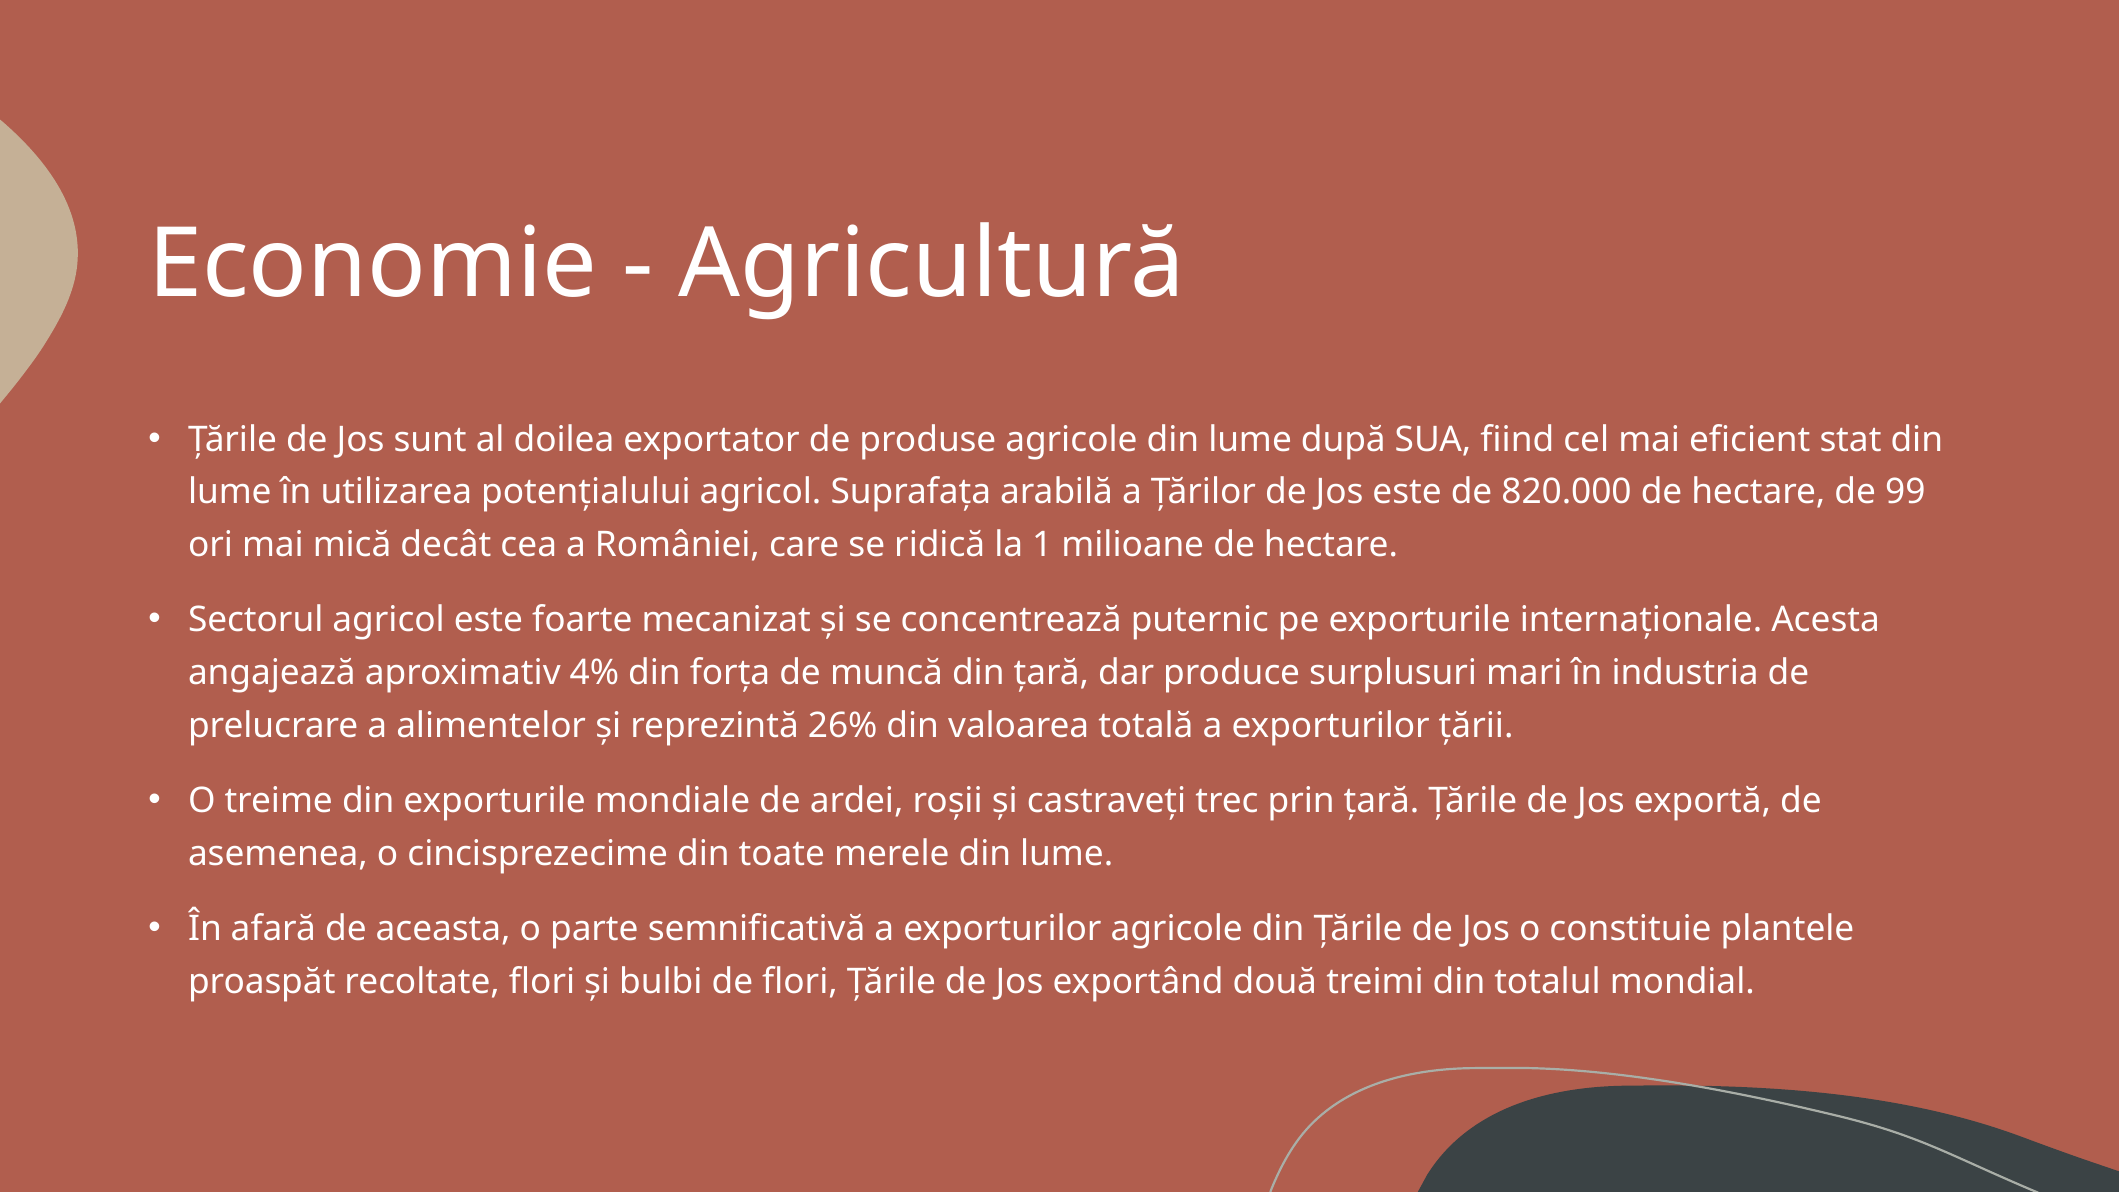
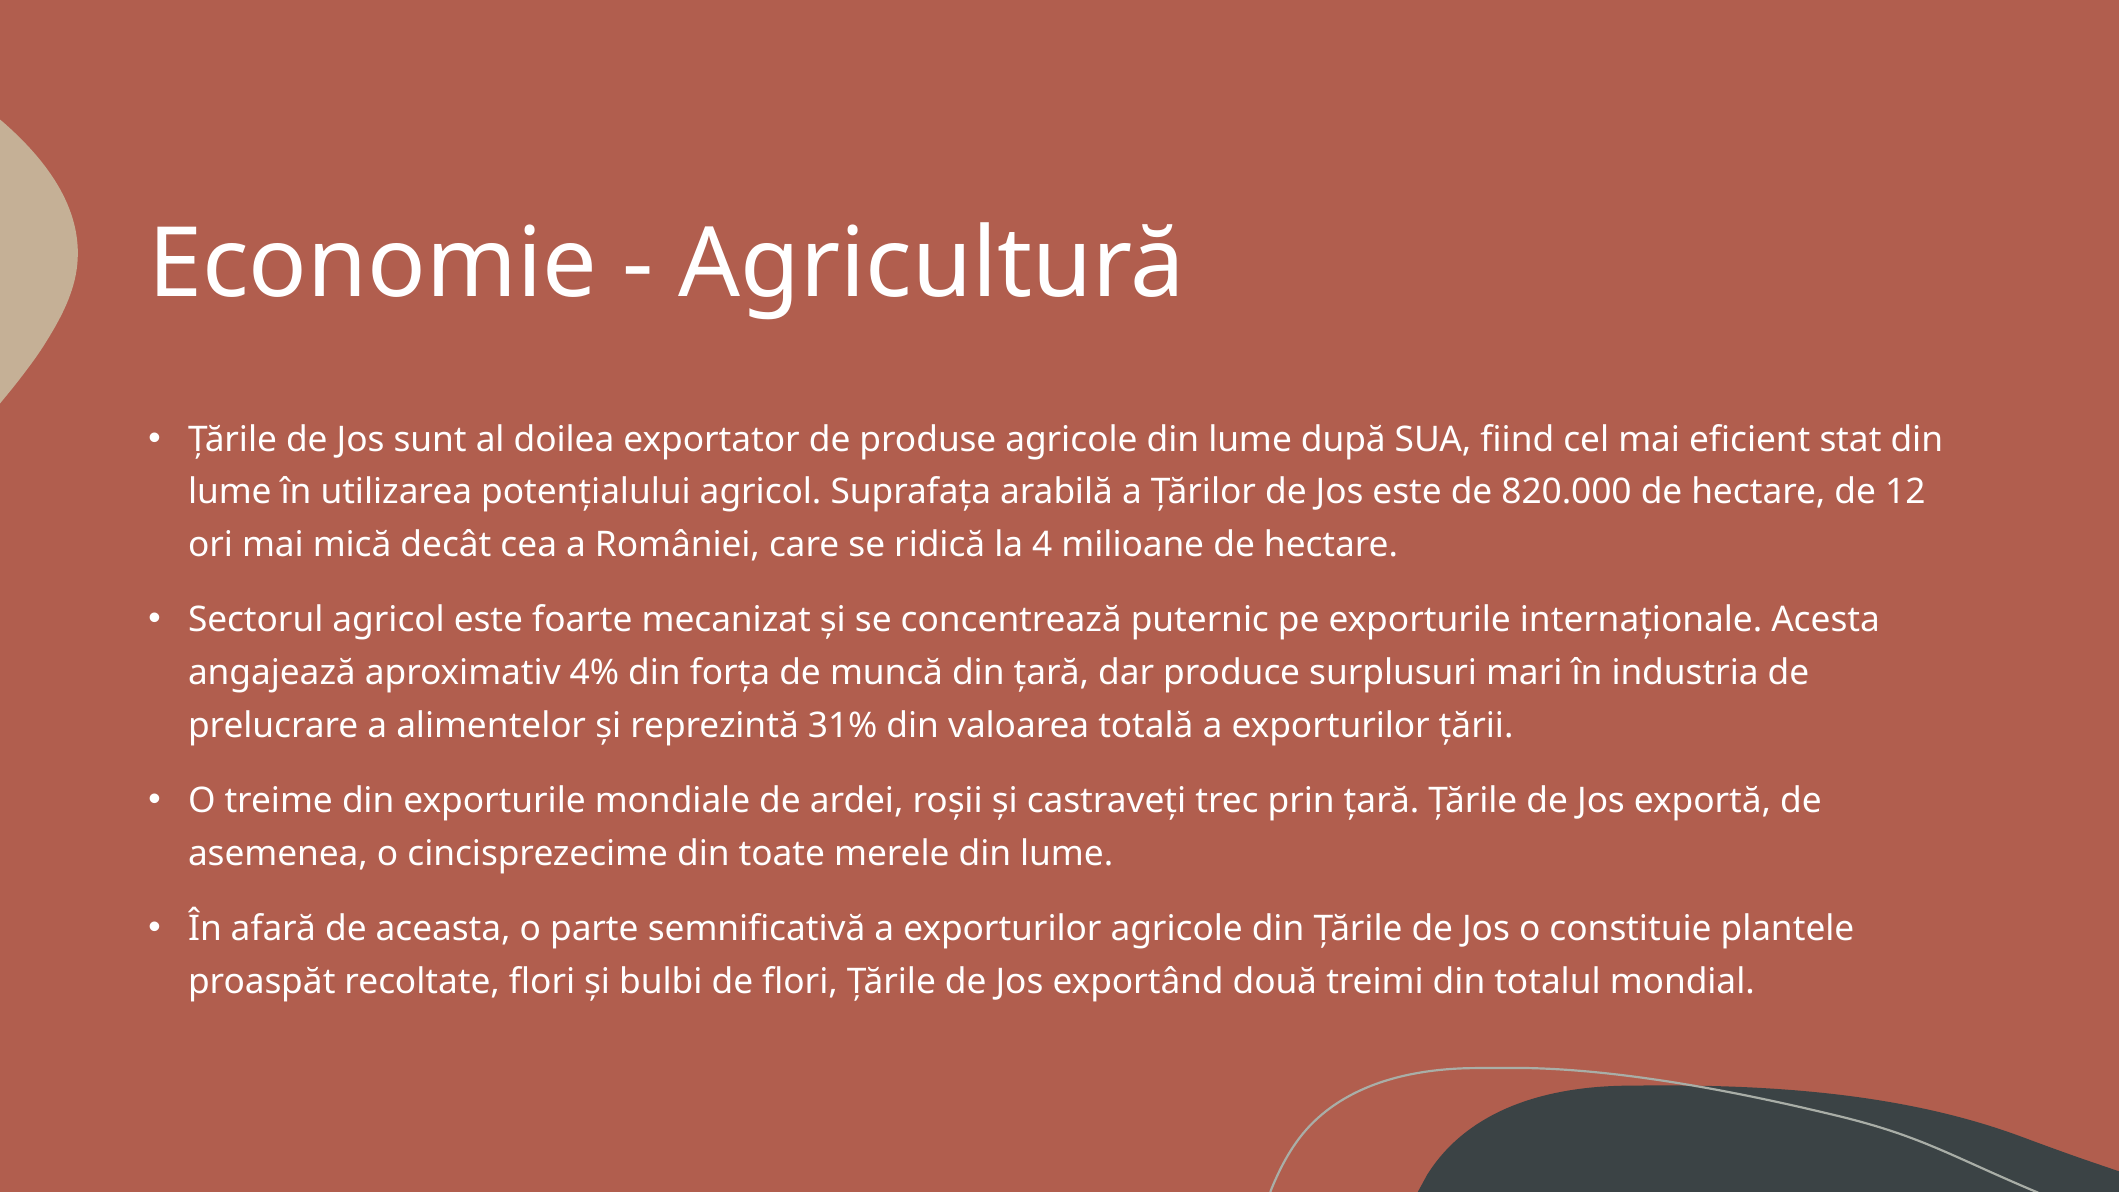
99: 99 -> 12 (1905, 492)
1: 1 -> 4 (1042, 545)
26%: 26% -> 31% (843, 726)
